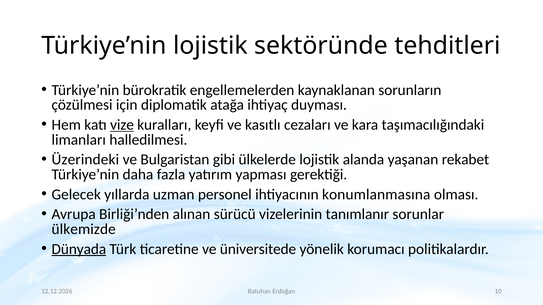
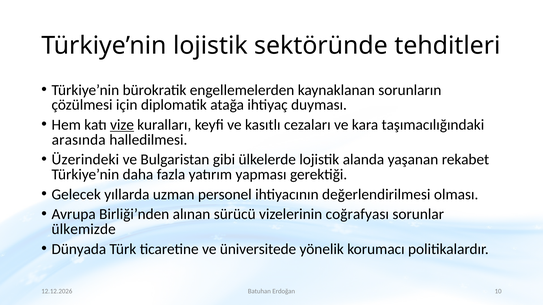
limanları: limanları -> arasında (79, 140)
konumlanmasına: konumlanmasına -> değerlendirilmesi (376, 195)
tanımlanır: tanımlanır -> coğrafyası (357, 215)
Dünyada underline: present -> none (79, 249)
